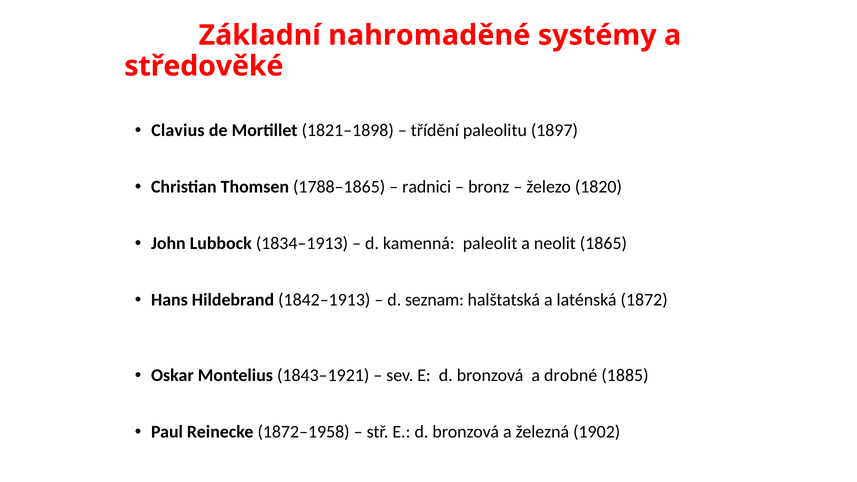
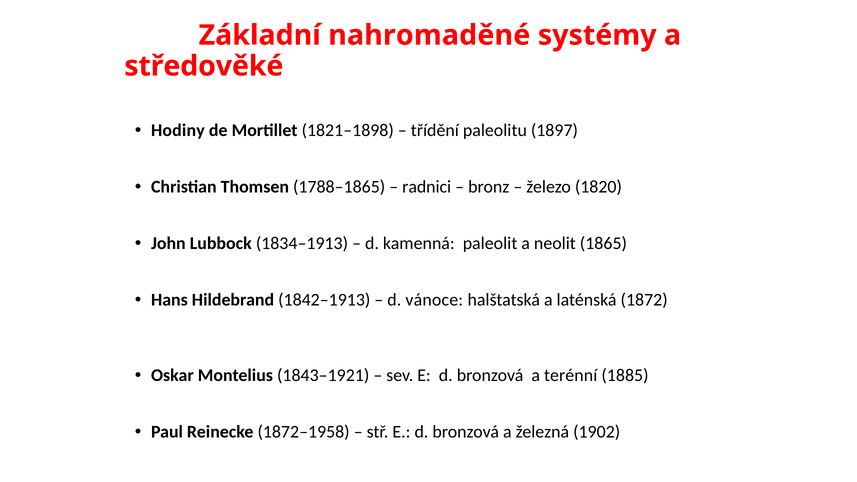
Clavius: Clavius -> Hodiny (178, 131)
seznam: seznam -> vánoce (434, 300)
drobné: drobné -> terénní (571, 376)
